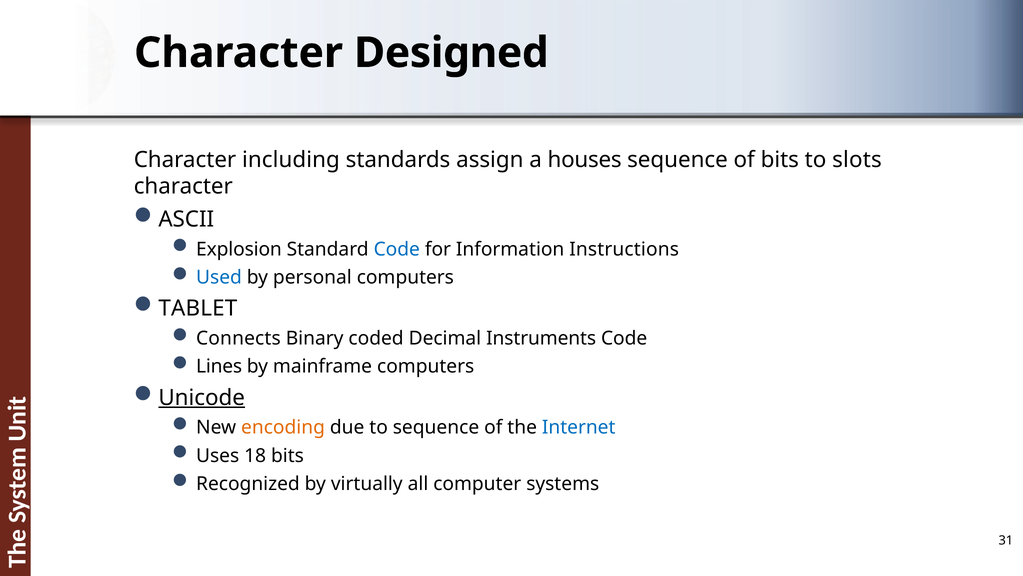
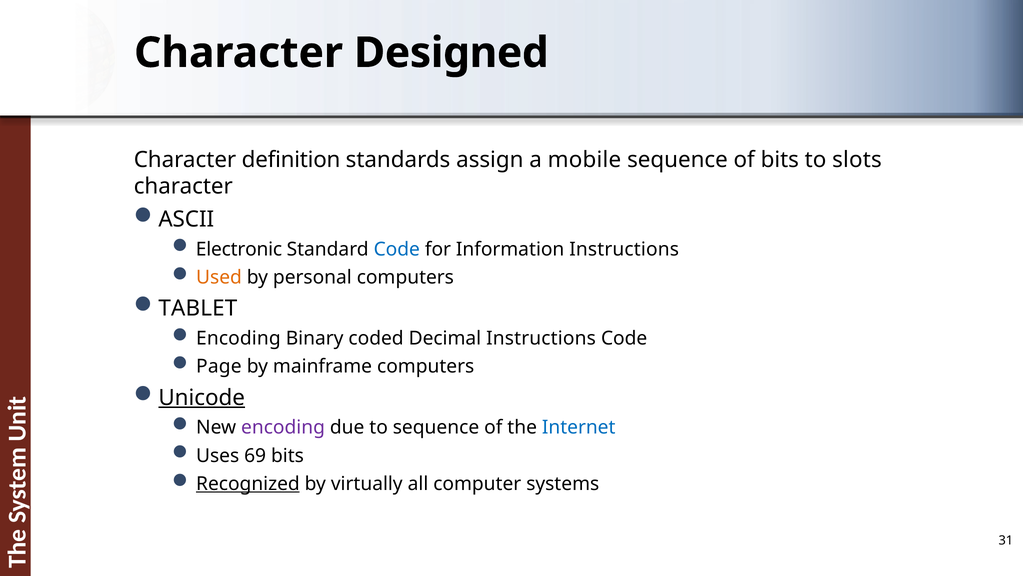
including: including -> definition (291, 160)
houses: houses -> mobile (584, 160)
Explosion: Explosion -> Electronic (239, 249)
Used colour: blue -> orange (219, 277)
Connects: Connects -> Encoding (238, 338)
Decimal Instruments: Instruments -> Instructions (541, 338)
Lines: Lines -> Page (219, 366)
encoding colour: orange -> purple (283, 427)
18: 18 -> 69 (255, 455)
Recognized underline: none -> present (248, 483)
